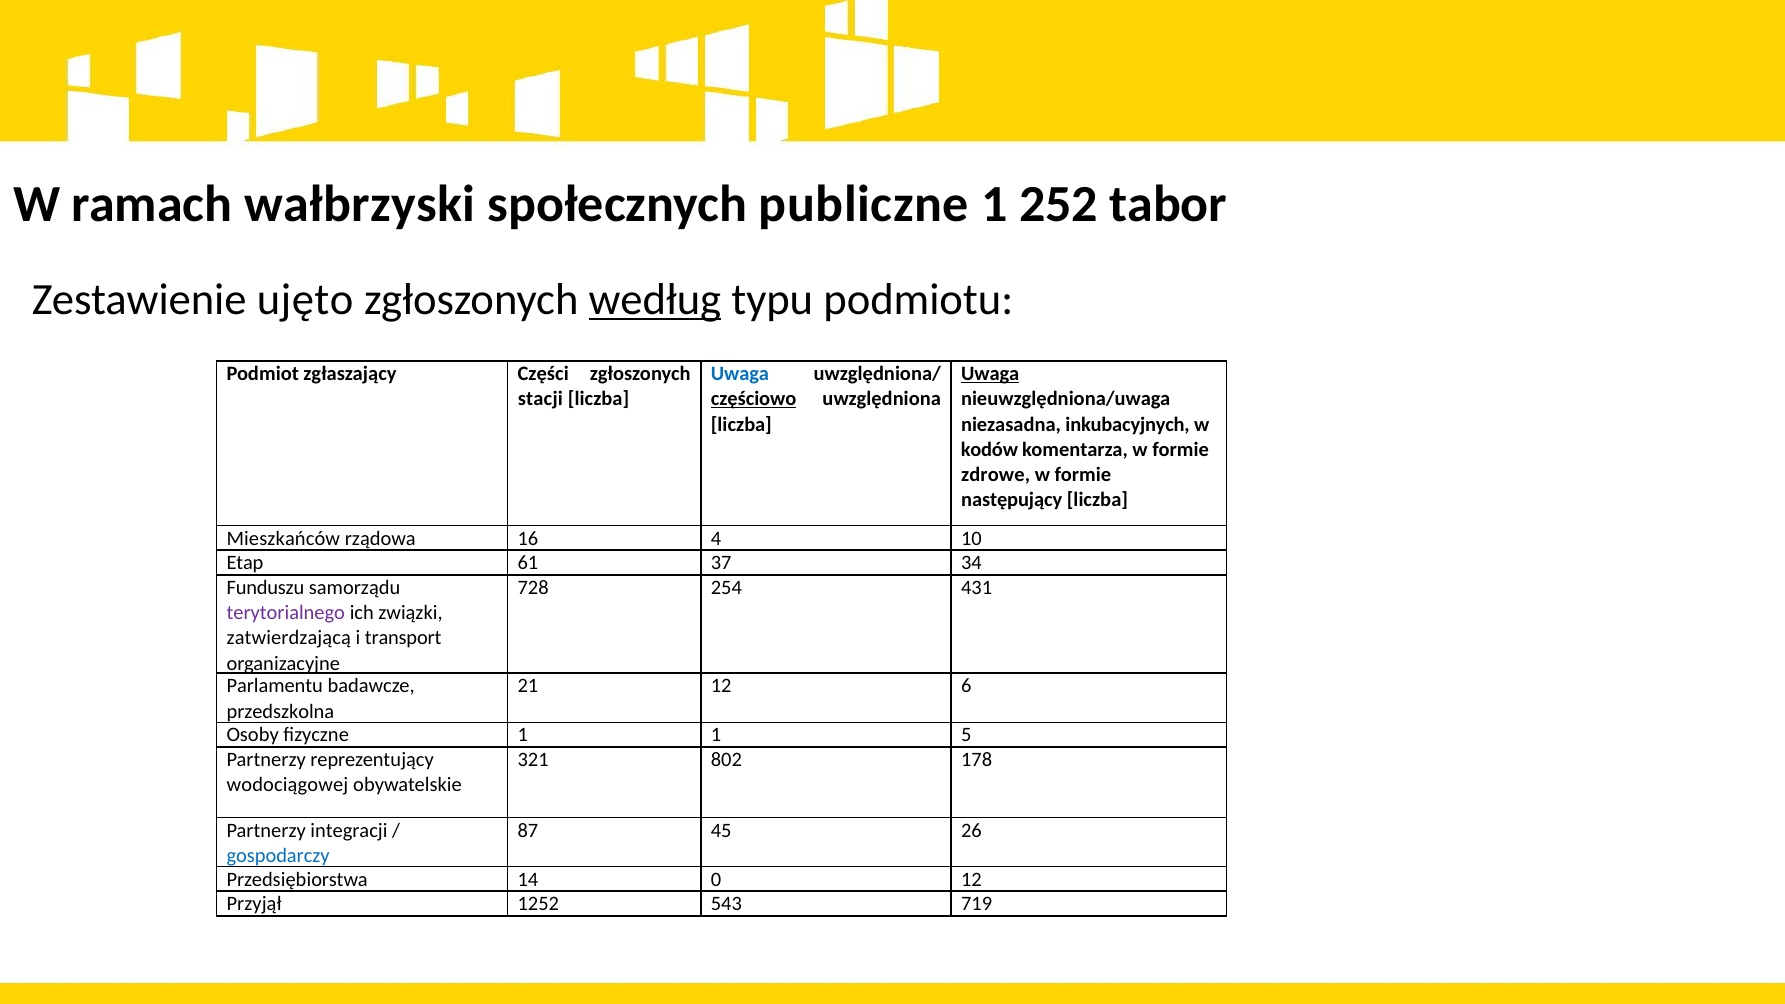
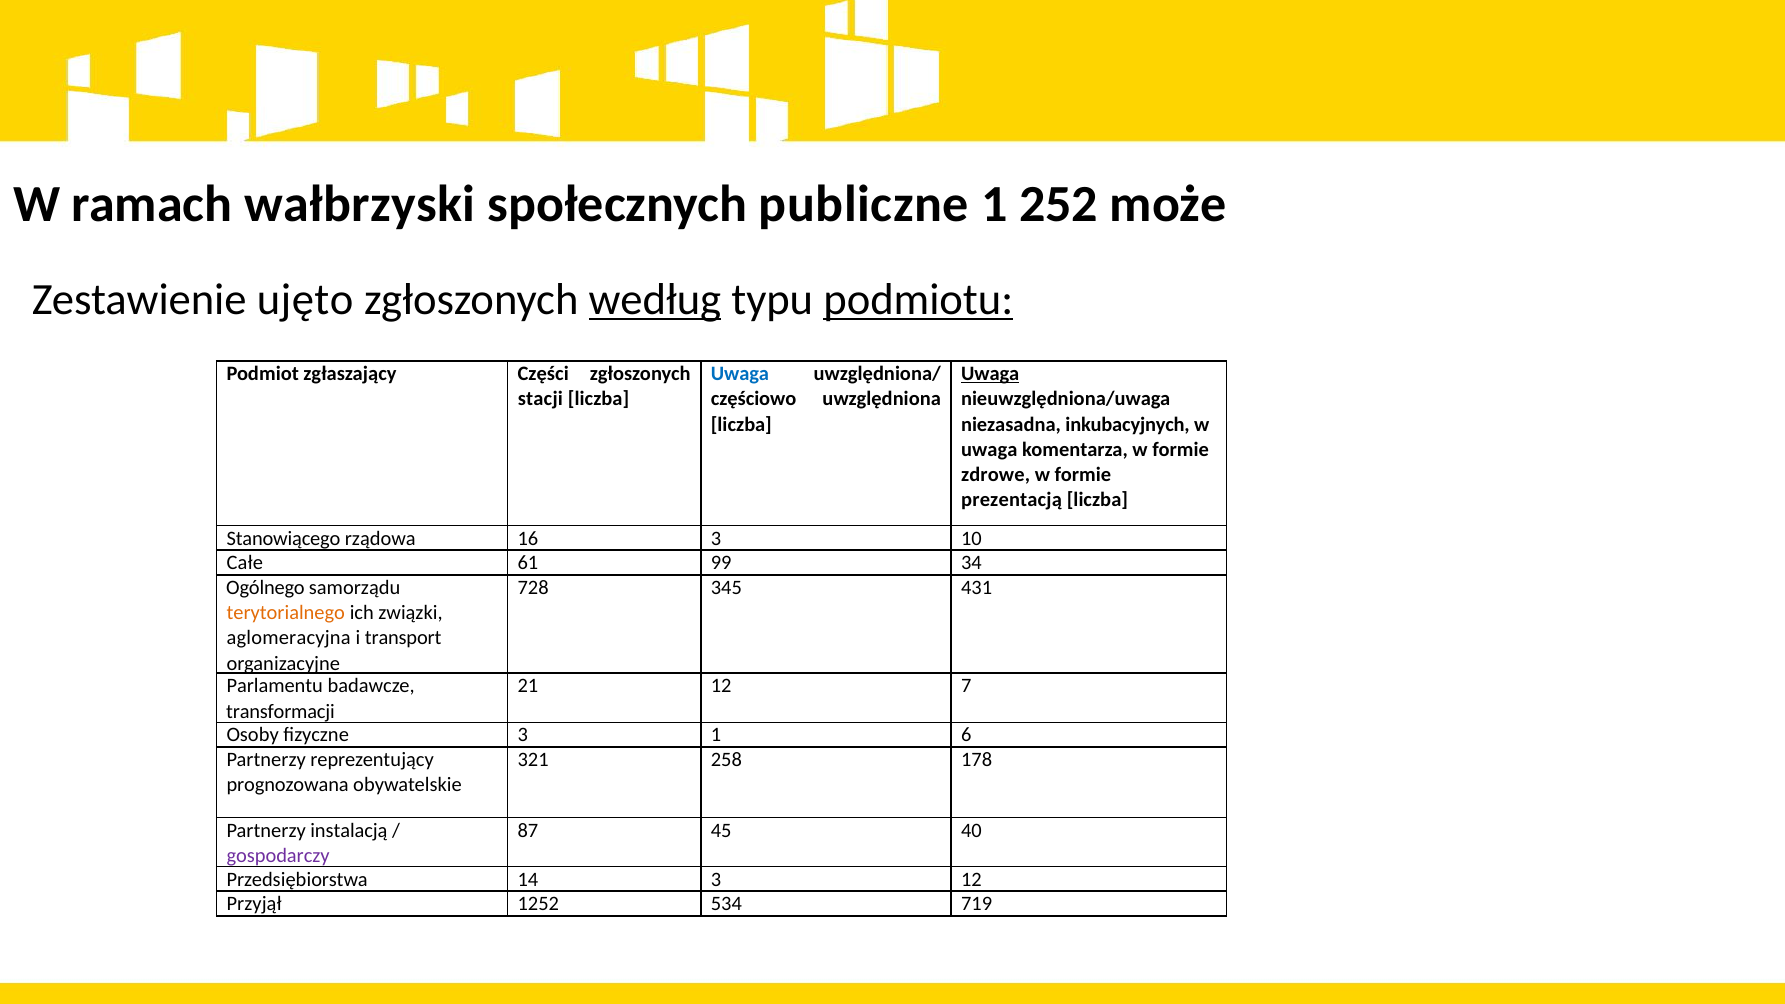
tabor: tabor -> może (1168, 205)
podmiotu underline: none -> present (918, 300)
częściowo underline: present -> none (754, 399)
kodów: kodów -> uwaga (989, 450)
następujący: następujący -> prezentacją (1012, 500)
Mieszkańców: Mieszkańców -> Stanowiącego (283, 539)
16 4: 4 -> 3 (716, 539)
Etap: Etap -> Całe (245, 563)
37: 37 -> 99 (721, 563)
Funduszu: Funduszu -> Ogólnego (265, 588)
254: 254 -> 345 (726, 588)
terytorialnego colour: purple -> orange (286, 613)
zatwierdzającą: zatwierdzającą -> aglomeracyjna (289, 638)
6: 6 -> 7 (966, 686)
przedszkolna: przedszkolna -> transformacji (280, 711)
fizyczne 1: 1 -> 3 (523, 735)
5: 5 -> 6 (966, 735)
802: 802 -> 258 (726, 760)
wodociągowej: wodociągowej -> prognozowana (288, 785)
integracji: integracji -> instalacją (349, 830)
26: 26 -> 40 (971, 830)
gospodarczy colour: blue -> purple (278, 856)
14 0: 0 -> 3 (716, 880)
543: 543 -> 534 (726, 904)
